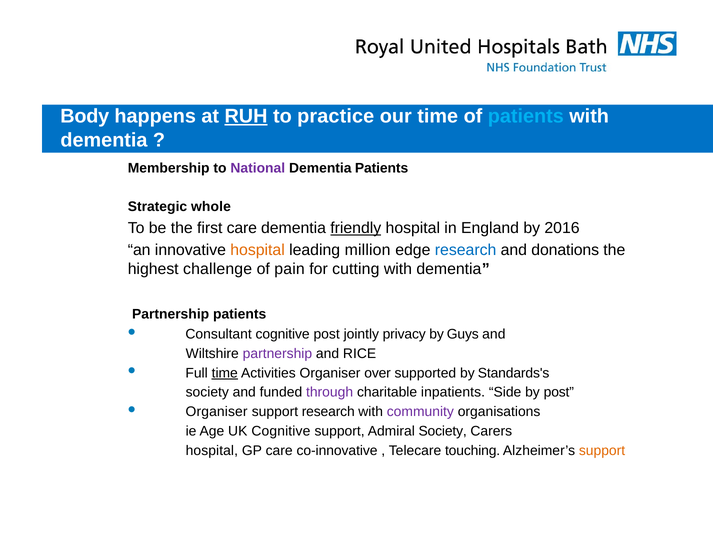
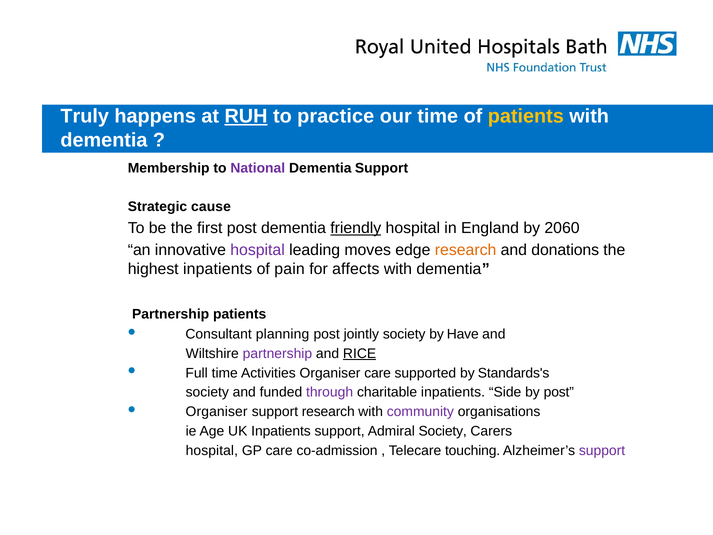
Body: Body -> Truly (85, 116)
patients colour: light blue -> yellow (526, 116)
Dementia Patients: Patients -> Support (382, 168)
whole: whole -> cause (211, 207)
first care: care -> post (242, 228)
2016: 2016 -> 2060 (562, 228)
hospital colour: orange -> purple (258, 250)
million: million -> moves (368, 250)
research colour: blue -> orange (466, 250)
highest challenge: challenge -> inpatients (218, 269)
cutting: cutting -> affects (356, 269)
Consultant cognitive: cognitive -> planning (283, 334)
jointly privacy: privacy -> society (404, 334)
Guys: Guys -> Have (463, 334)
RICE underline: none -> present (360, 353)
time underline: present -> none (225, 373)
Organiser over: over -> care (378, 373)
UK Cognitive: Cognitive -> Inpatients (281, 431)
co-innovative: co-innovative -> co-admission (337, 450)
support colour: orange -> purple (602, 450)
